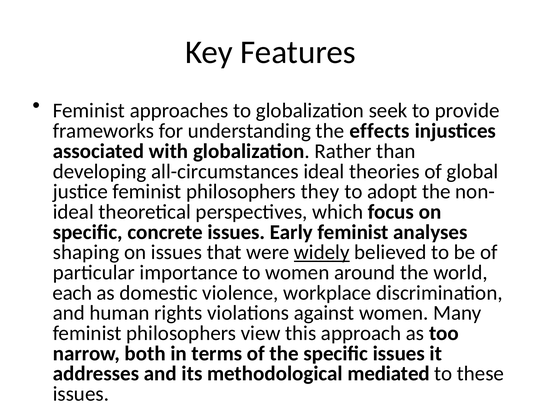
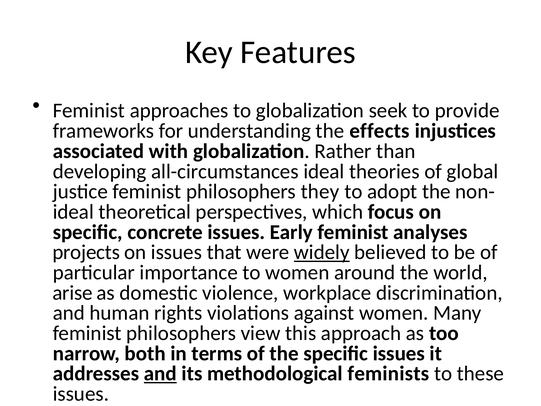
shaping: shaping -> projects (86, 252)
each: each -> arise (72, 293)
and underline: none -> present (160, 373)
mediated: mediated -> feminists (388, 373)
